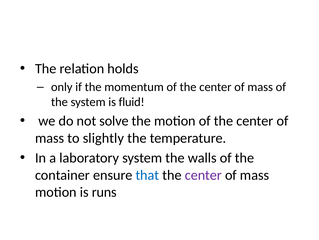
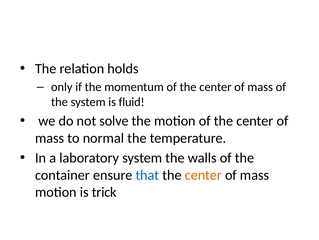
slightly: slightly -> normal (103, 138)
center colour: purple -> orange (203, 175)
runs: runs -> trick (104, 192)
